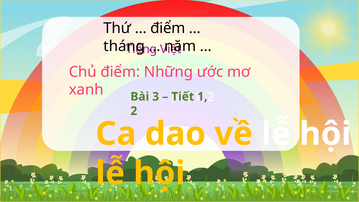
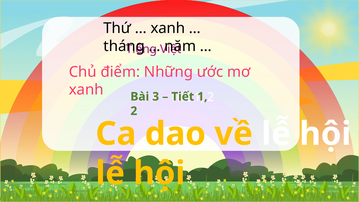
điểm: điểm -> xanh (168, 28)
